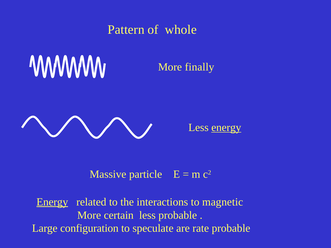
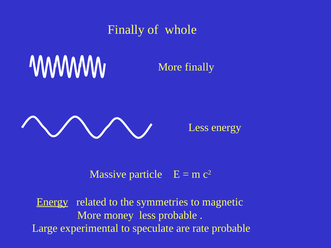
Pattern: Pattern -> Finally (126, 30)
energy underline: present -> none (226, 128)
interactions: interactions -> symmetries (162, 202)
certain: certain -> money (119, 215)
configuration: configuration -> experimental (89, 229)
